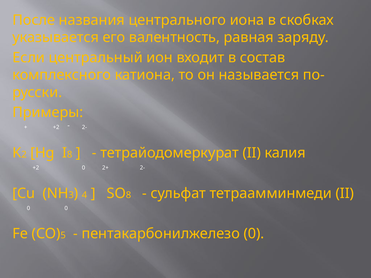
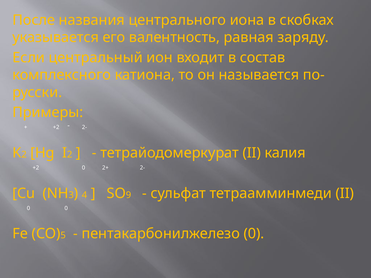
8: 8 -> 2 (70, 155)
8: 8 -> 9 (128, 195)
